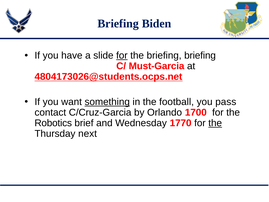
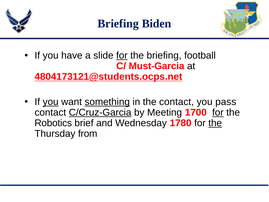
briefing briefing: briefing -> football (200, 55)
4804173026@students.ocps.net: 4804173026@students.ocps.net -> 4804173121@students.ocps.net (108, 77)
you underline: none -> present (51, 102)
the football: football -> contact (177, 102)
C/Cruz-Garcia underline: none -> present (100, 112)
Orlando: Orlando -> Meeting (165, 112)
for underline: none -> present (218, 112)
1770: 1770 -> 1780 (181, 123)
next: next -> from (88, 133)
